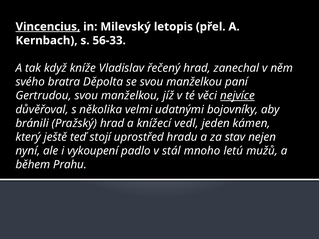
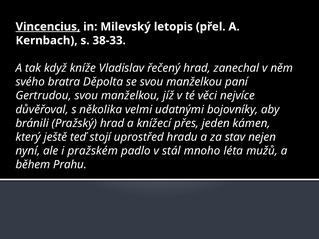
56-33: 56-33 -> 38-33 (109, 41)
nejvíce underline: present -> none (238, 96)
vedl: vedl -> přes (187, 123)
vykoupení: vykoupení -> pražském (93, 151)
letú: letú -> léta (233, 151)
